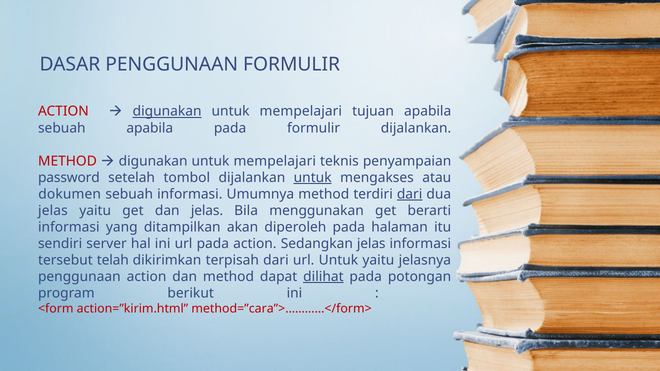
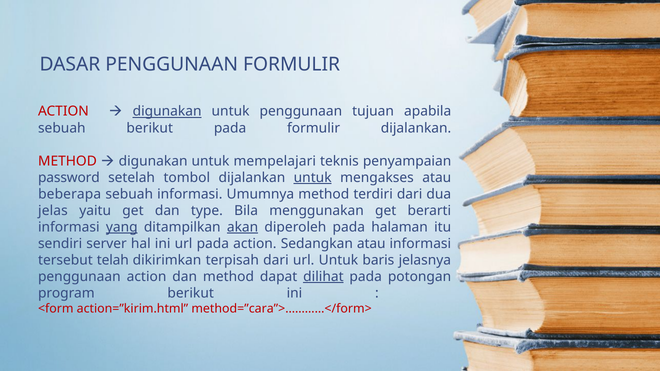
mempelajari: mempelajari -> penggunaan (301, 112)
sebuah apabila: apabila -> berikut (150, 128)
dokumen: dokumen -> beberapa (70, 194)
dari underline: present -> none (410, 194)
dan jelas: jelas -> type (207, 211)
yang underline: none -> present (122, 227)
akan underline: none -> present (243, 227)
Sedangkan jelas: jelas -> atau (371, 244)
Untuk yaitu: yaitu -> baris (378, 260)
